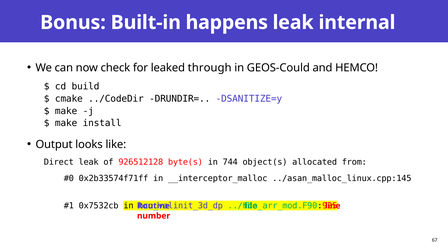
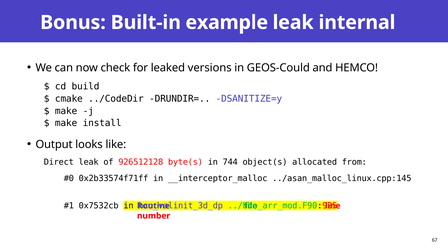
happens: happens -> example (227, 23)
through: through -> versions (210, 68)
